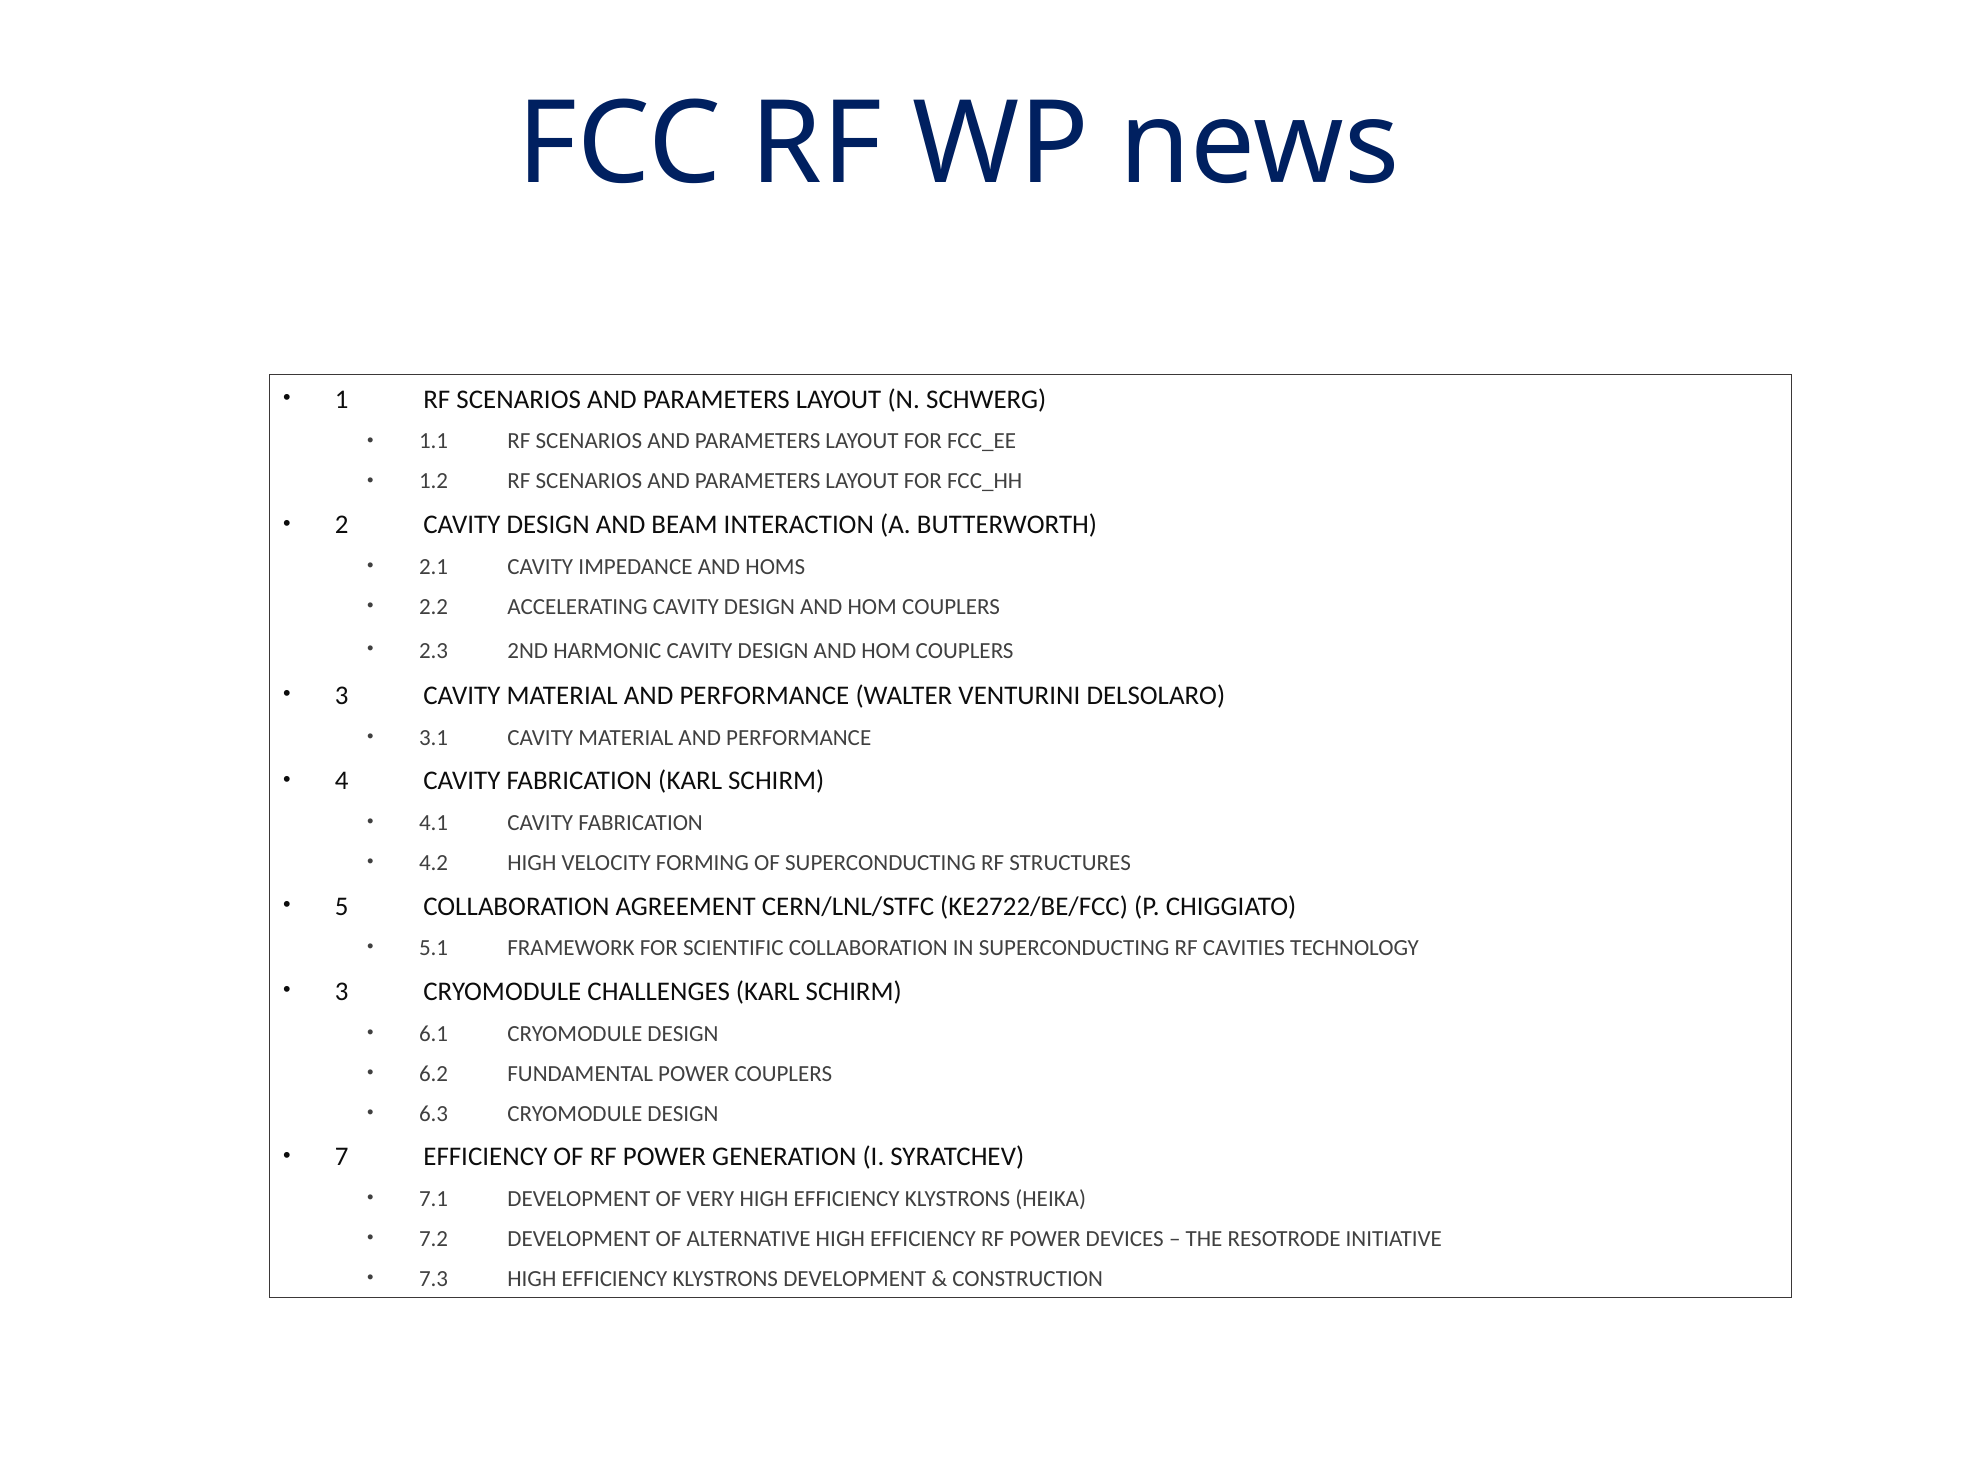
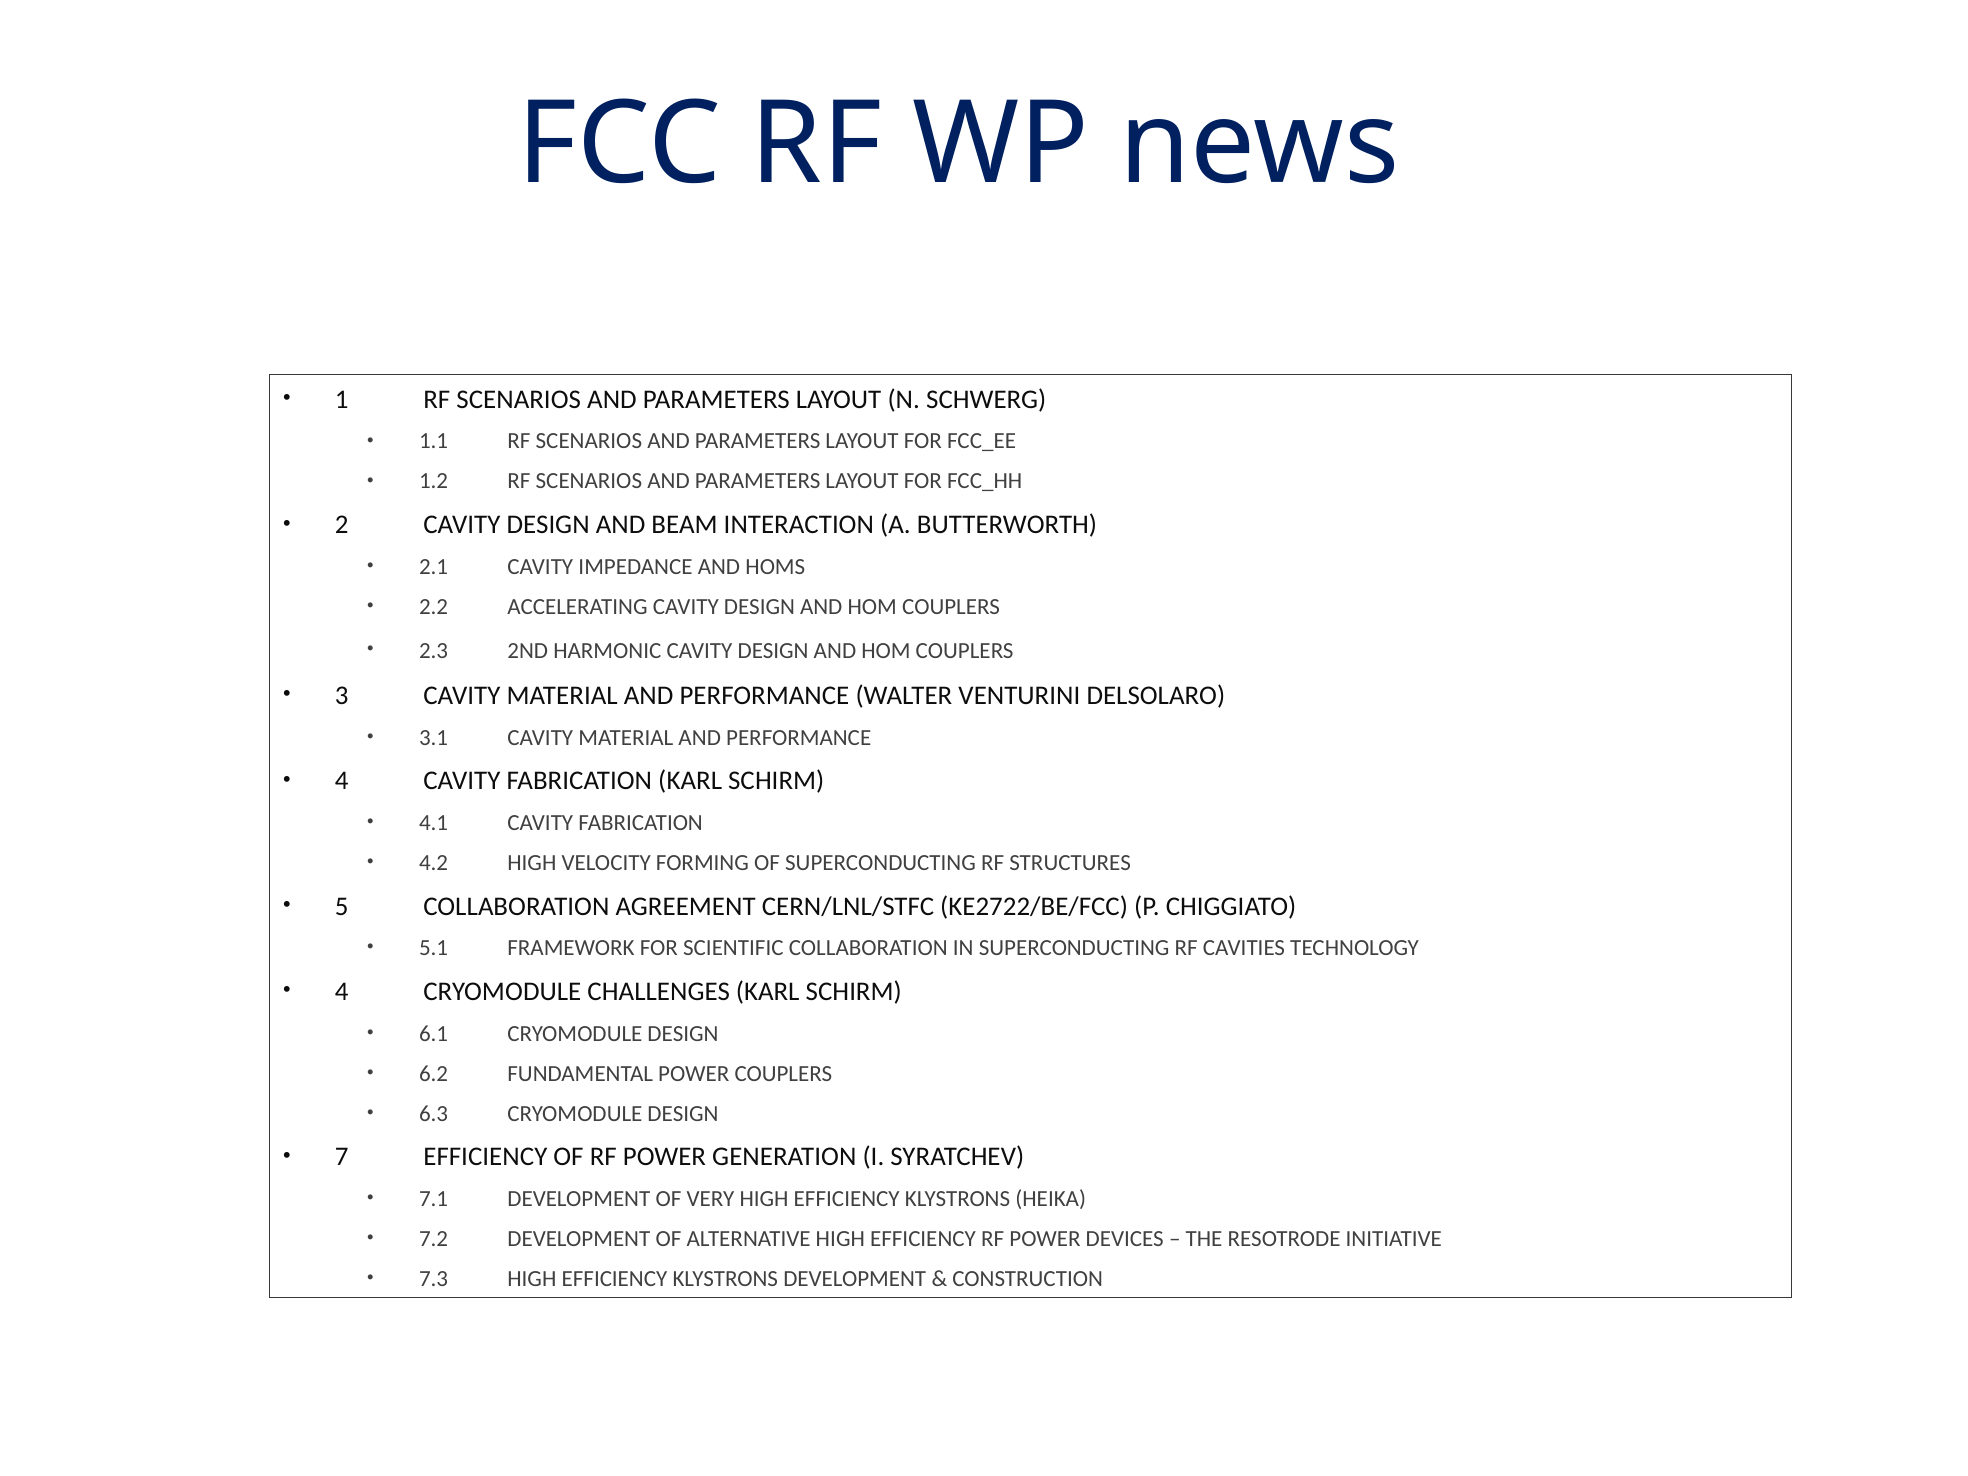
3: 3 -> 4 (342, 992)
